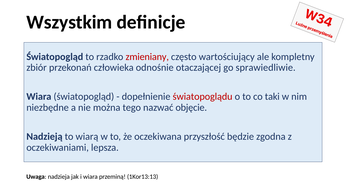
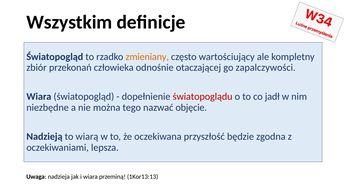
zmieniany colour: red -> orange (147, 57)
sprawiedliwie: sprawiedliwie -> zapalczywości (266, 67)
taki: taki -> jadł (272, 96)
